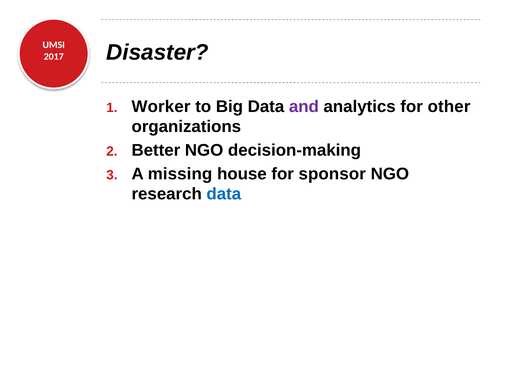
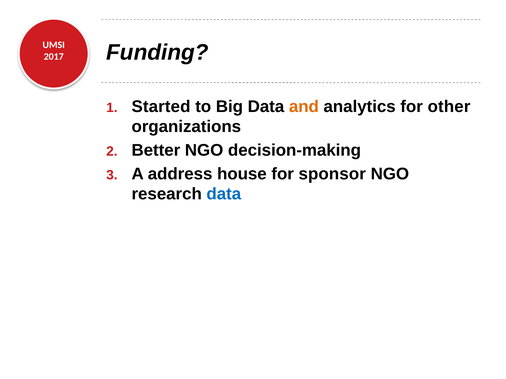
Disaster: Disaster -> Funding (157, 53)
Worker: Worker -> Started (161, 107)
and colour: purple -> orange (304, 107)
missing: missing -> address (180, 174)
